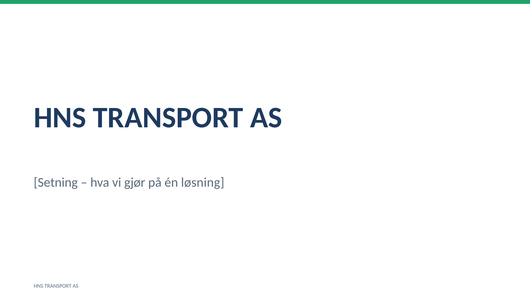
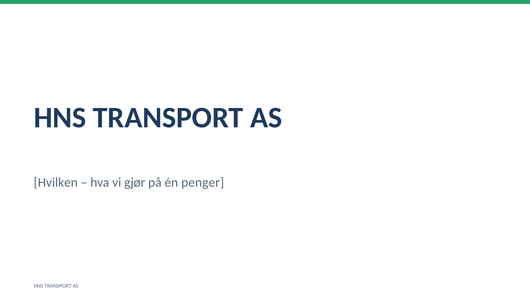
Setning: Setning -> Hvilken (56, 183)
løsning: løsning -> penger (203, 183)
